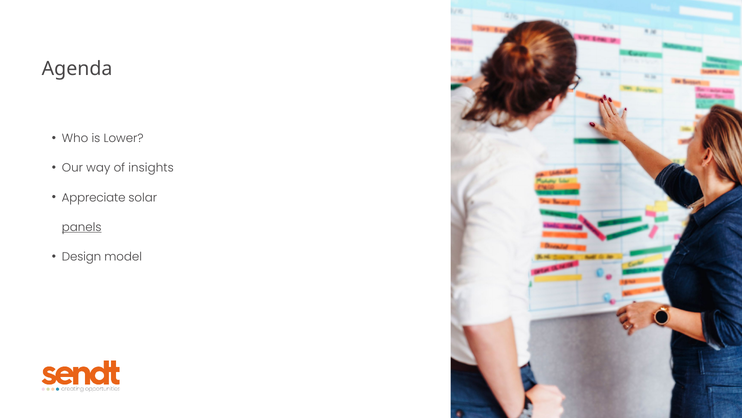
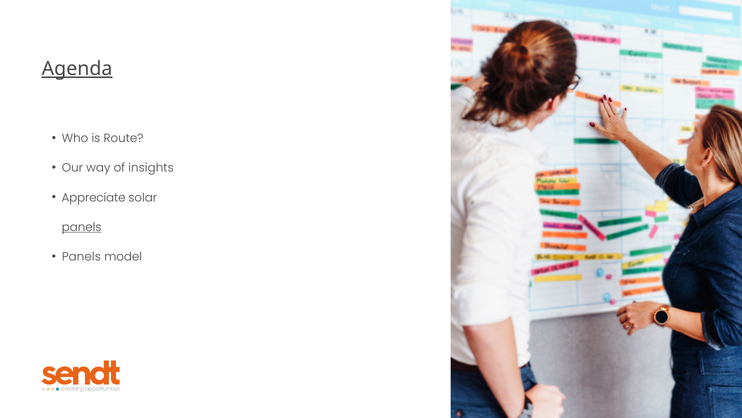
Agenda underline: none -> present (77, 69)
Lower: Lower -> Route (123, 138)
Design: Design -> Panels (81, 257)
